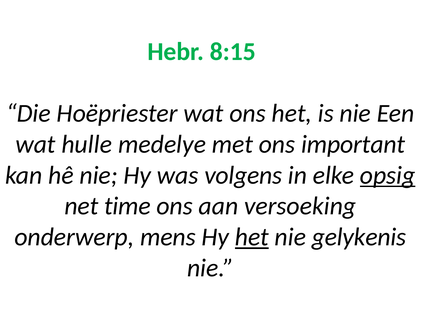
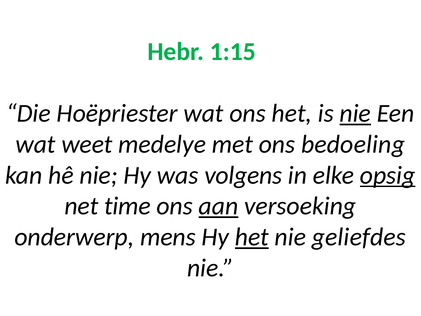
8:15: 8:15 -> 1:15 (233, 52)
nie underline: none -> present (355, 113)
hulle: hulle -> weet (87, 144)
important: important -> bedoeling (353, 144)
aan underline: none -> present (218, 206)
gelykenis: gelykenis -> geliefdes (359, 237)
